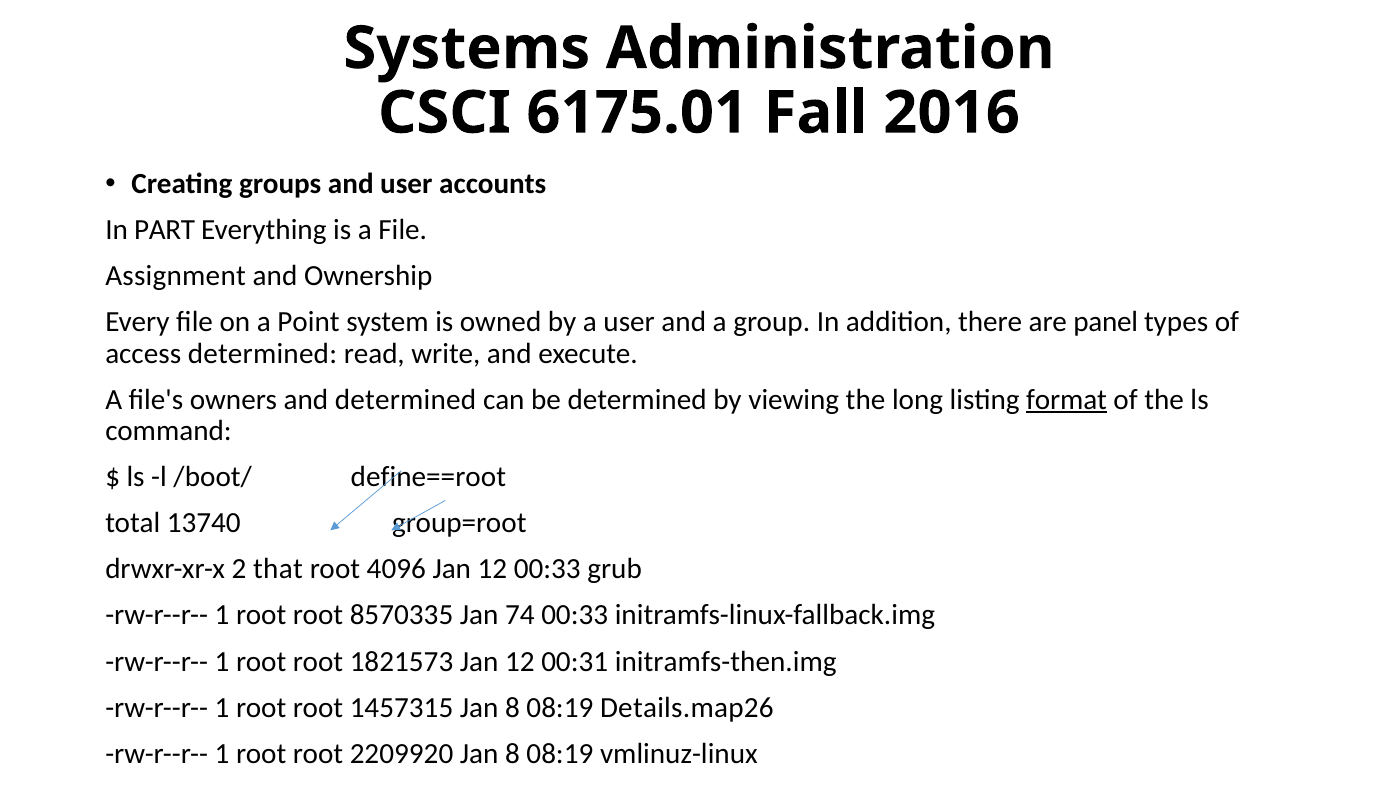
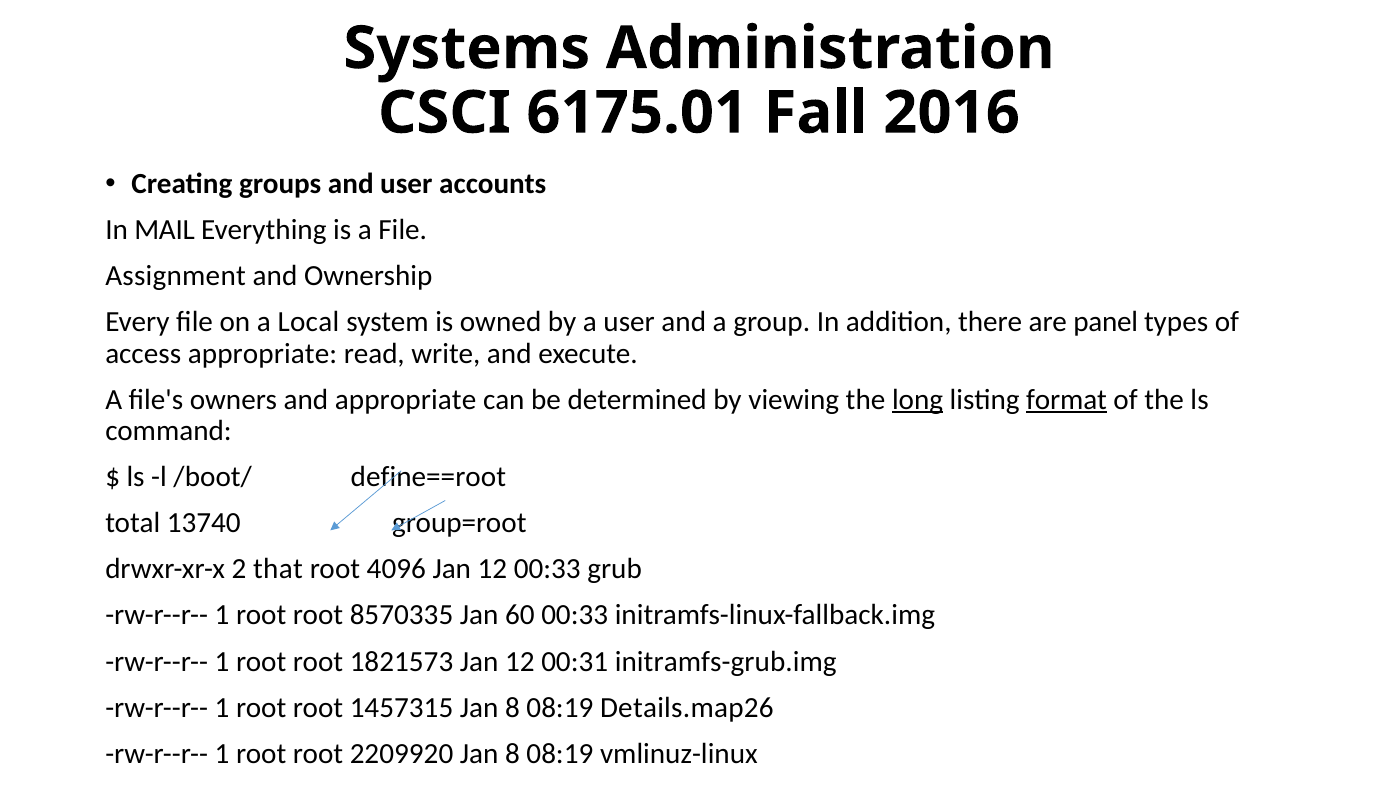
PART: PART -> MAIL (165, 230)
Point: Point -> Local (308, 322)
access determined: determined -> appropriate (262, 354)
and determined: determined -> appropriate (406, 400)
long underline: none -> present (918, 400)
74: 74 -> 60 (520, 615)
initramfs-then.img: initramfs-then.img -> initramfs-grub.img (726, 661)
